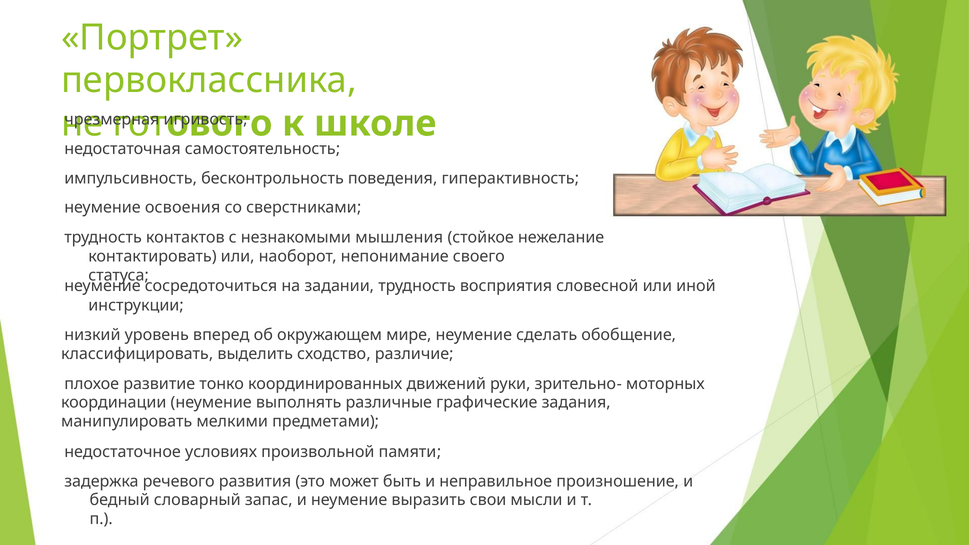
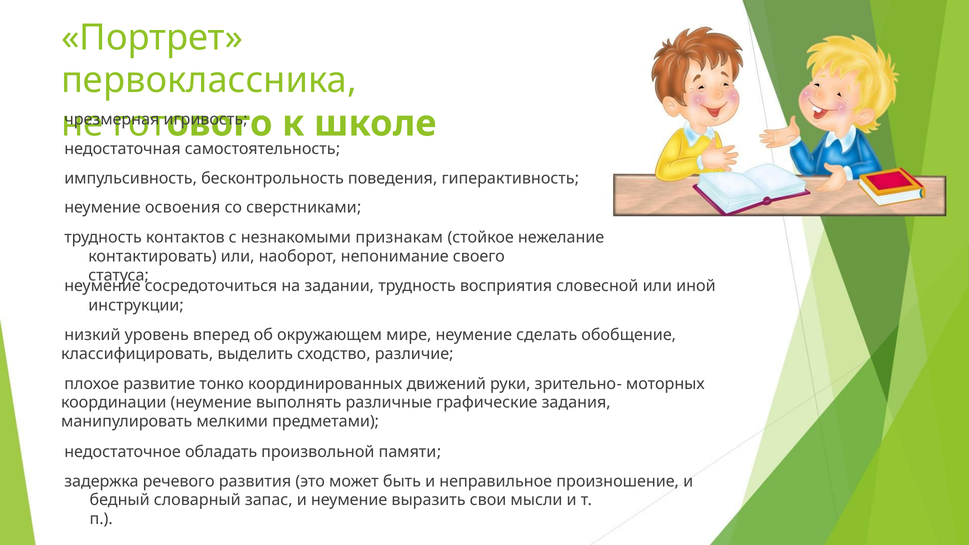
мышления: мышления -> признакам (399, 237)
условиях: условиях -> обладать (221, 452)
